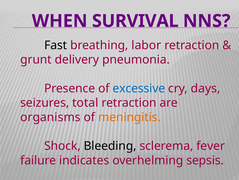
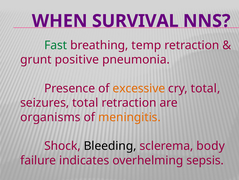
Fast colour: black -> green (56, 45)
labor: labor -> temp (146, 45)
delivery: delivery -> positive (77, 59)
excessive colour: blue -> orange (139, 88)
cry days: days -> total (205, 88)
fever: fever -> body (211, 145)
